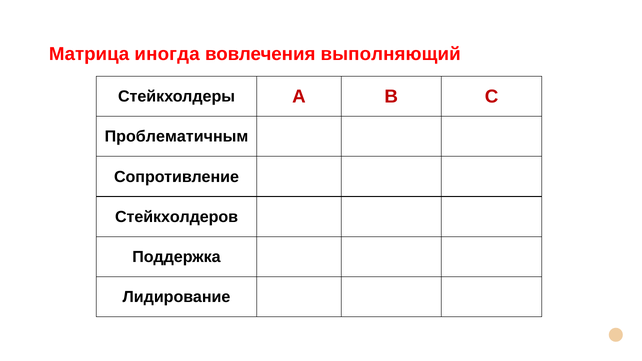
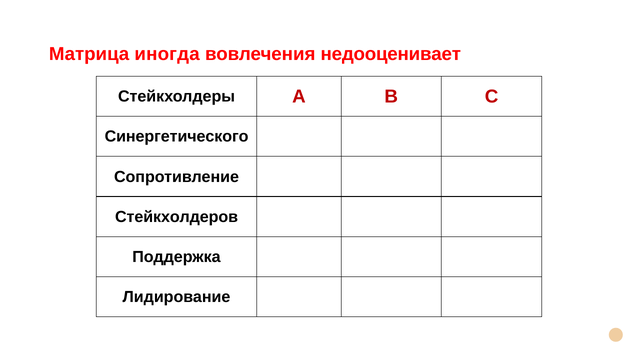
выполняющий: выполняющий -> недооценивает (391, 54)
Проблематичным: Проблематичным -> Синергетического (177, 137)
